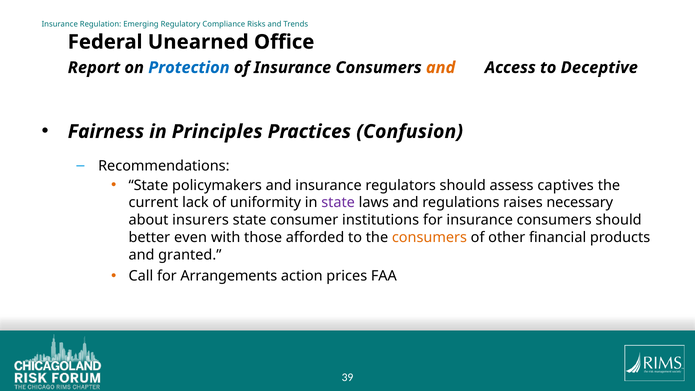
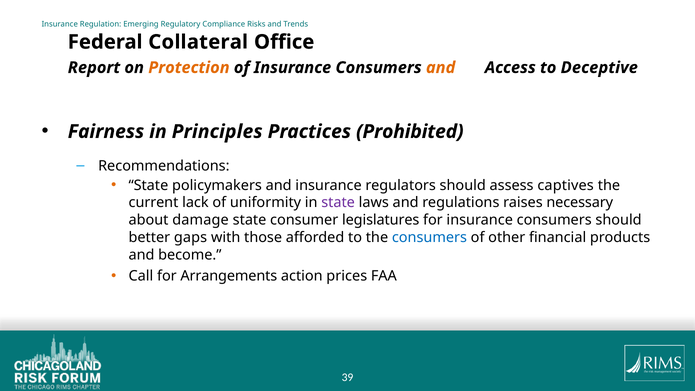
Unearned: Unearned -> Collateral (198, 42)
Protection colour: blue -> orange (189, 68)
Confusion: Confusion -> Prohibited (410, 132)
insurers: insurers -> damage (201, 220)
institutions: institutions -> legislatures (381, 220)
even: even -> gaps (191, 237)
consumers colour: orange -> blue (429, 237)
granted: granted -> become (190, 255)
